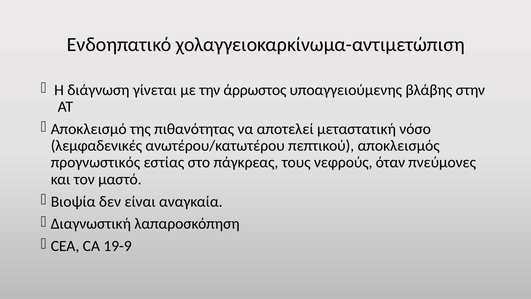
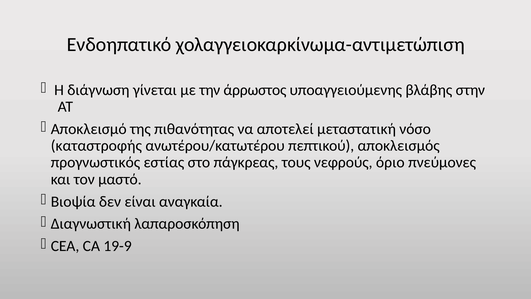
λεμφαδενικές: λεμφαδενικές -> καταστροφής (96, 146)
όταν: όταν -> όριο (390, 162)
